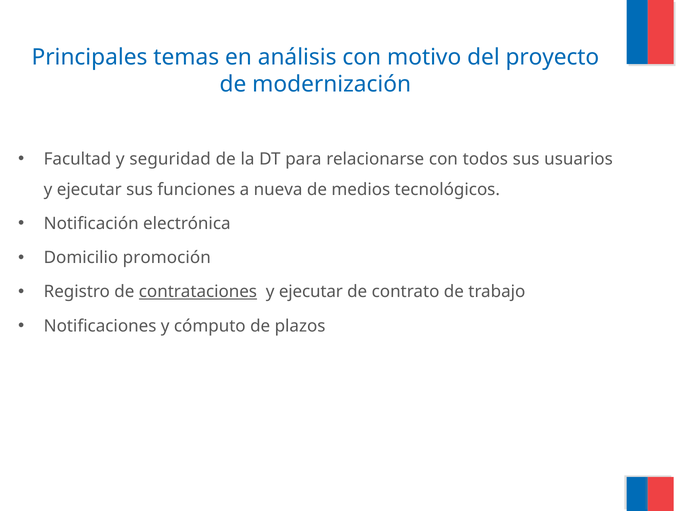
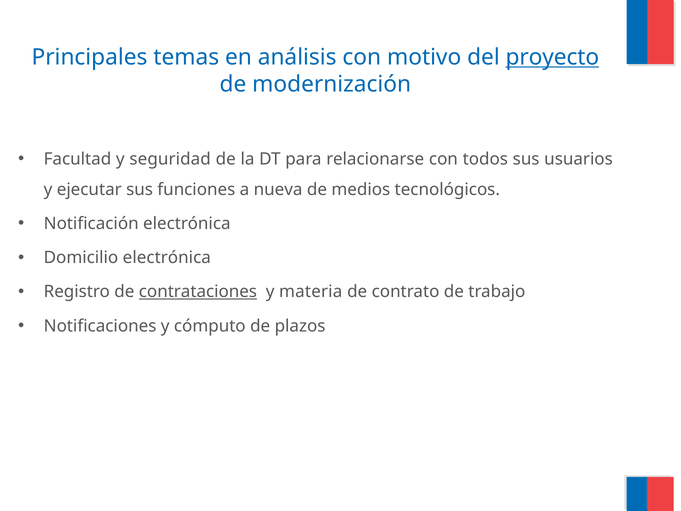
proyecto underline: none -> present (552, 57)
Domicilio promoción: promoción -> electrónica (167, 258)
ejecutar: ejecutar -> materia (311, 292)
